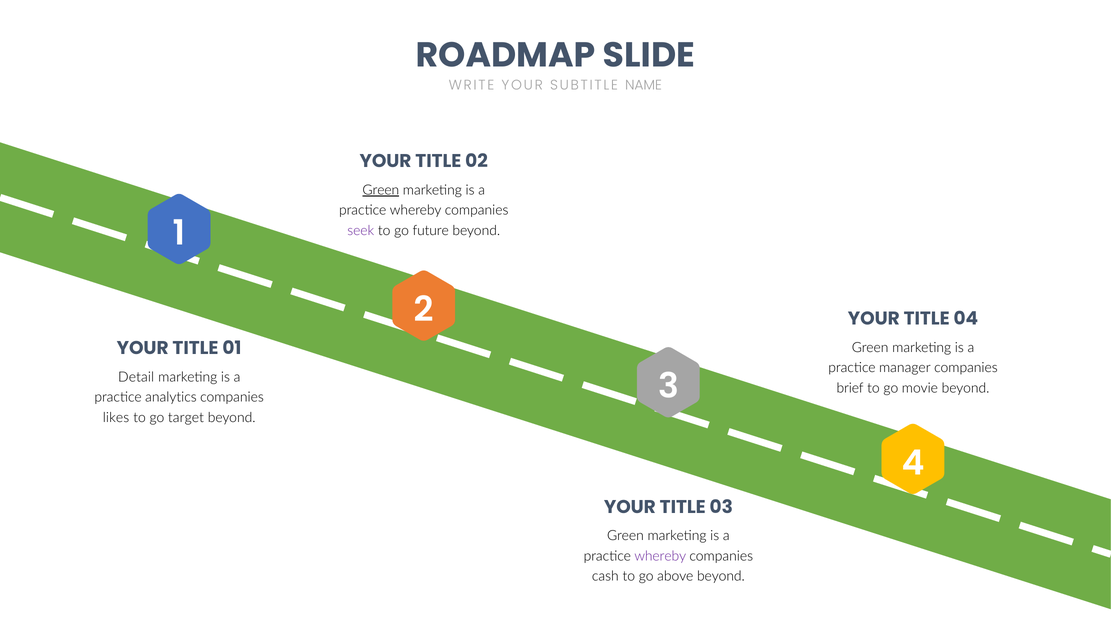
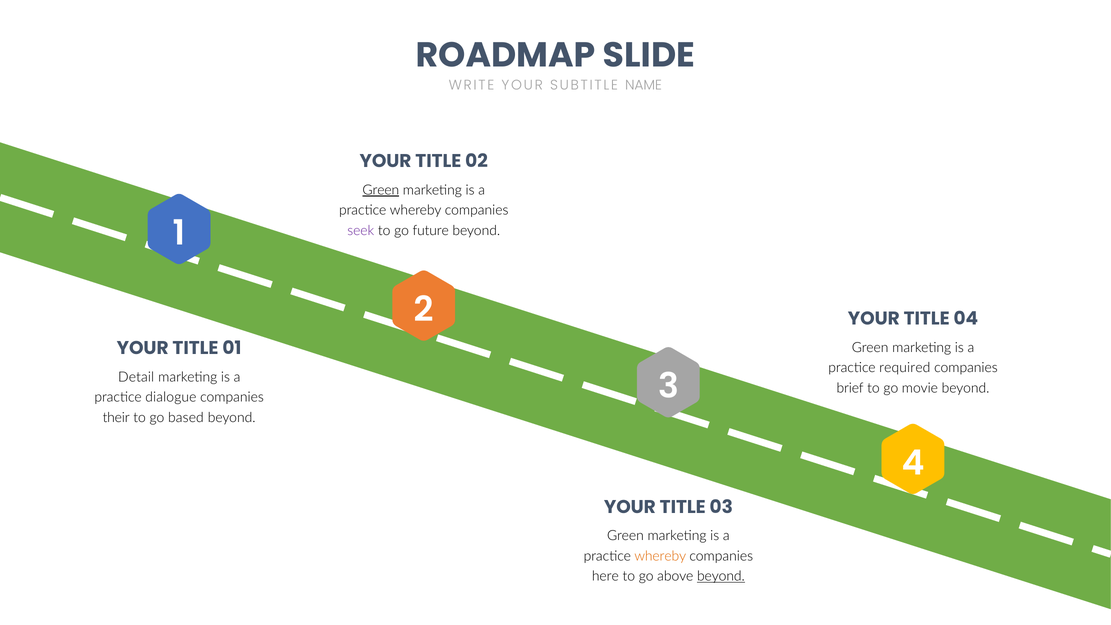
manager: manager -> required (905, 368)
analytics: analytics -> dialogue (171, 397)
likes: likes -> their (116, 417)
target: target -> based (186, 417)
whereby colour: purple -> orange (660, 556)
cash: cash -> here (605, 576)
beyond underline: none -> present (721, 576)
